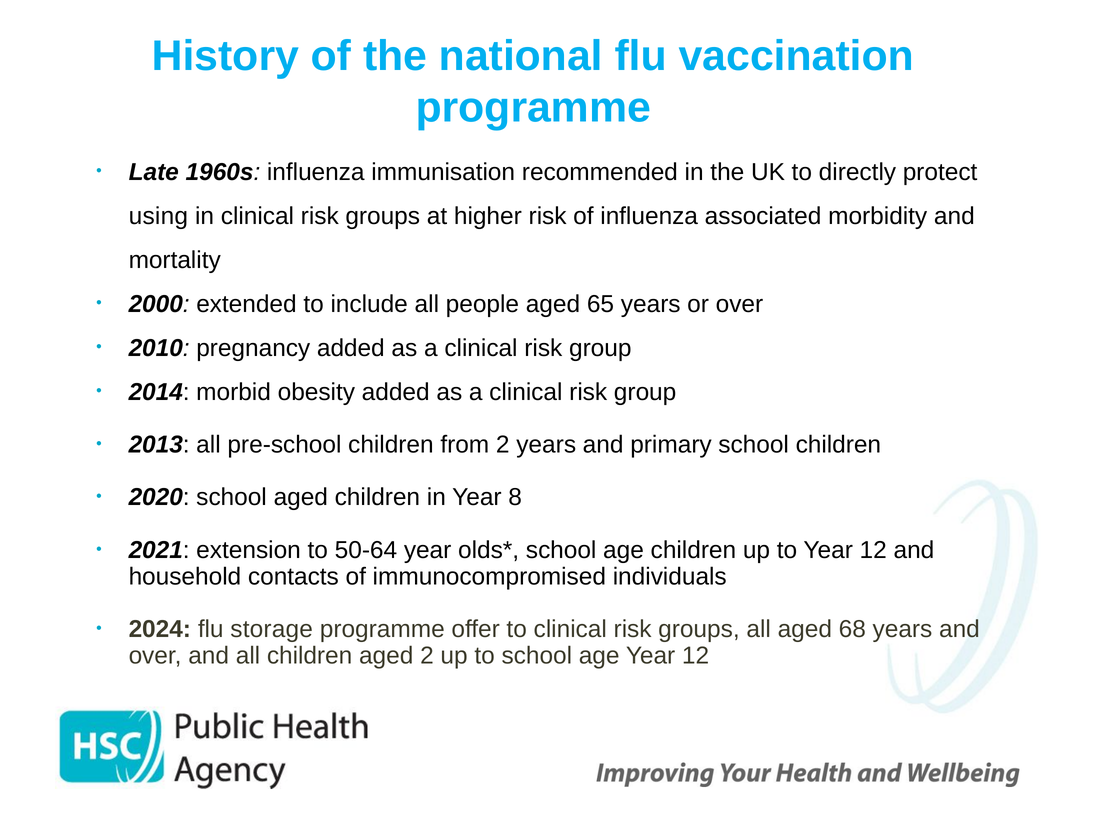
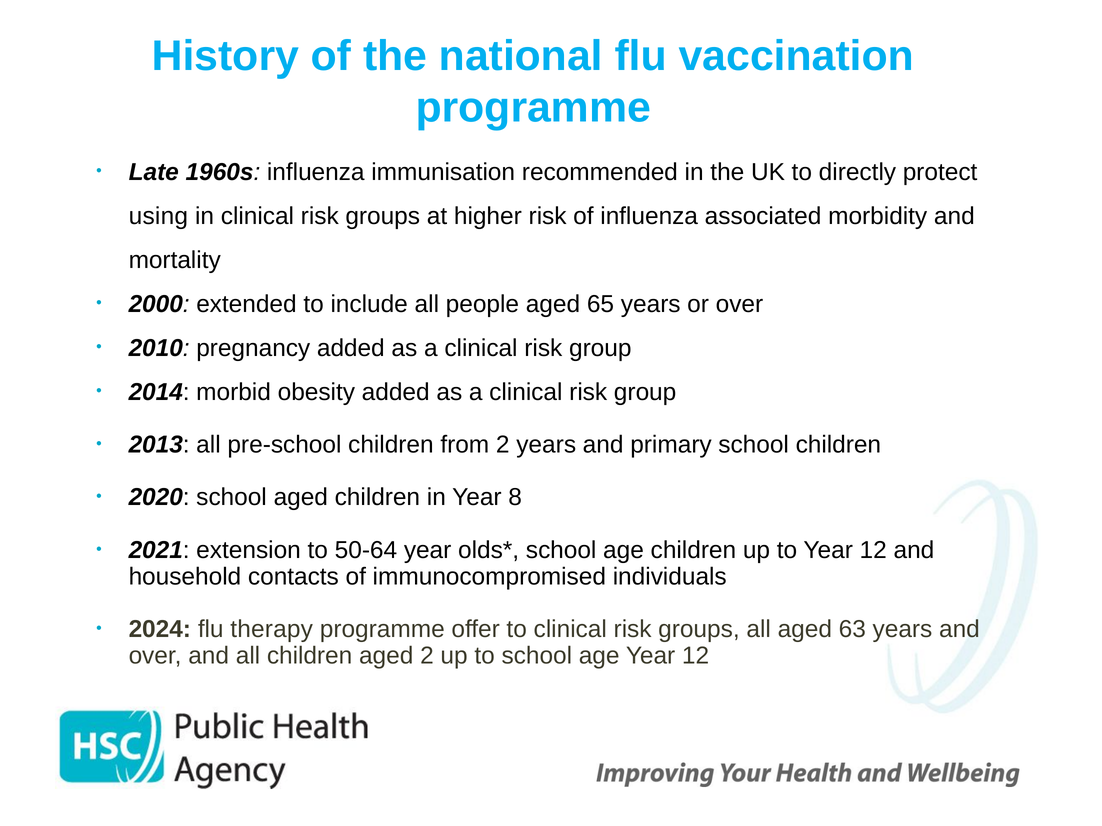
storage: storage -> therapy (272, 630)
68: 68 -> 63 (852, 630)
